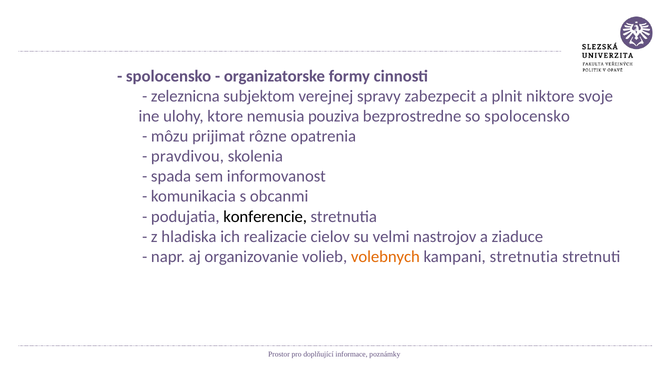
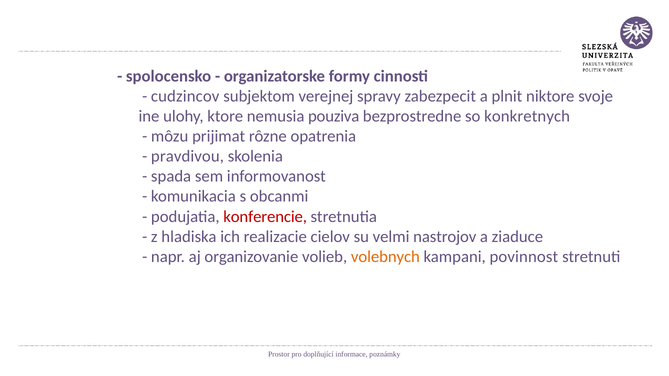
zeleznicna: zeleznicna -> cudzincov (185, 96)
so spolocensko: spolocensko -> konkretnych (527, 116)
konferencie colour: black -> red (265, 217)
kampani stretnutia: stretnutia -> povinnost (524, 257)
